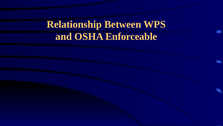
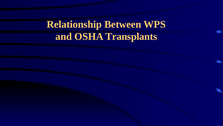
Enforceable: Enforceable -> Transplants (131, 36)
